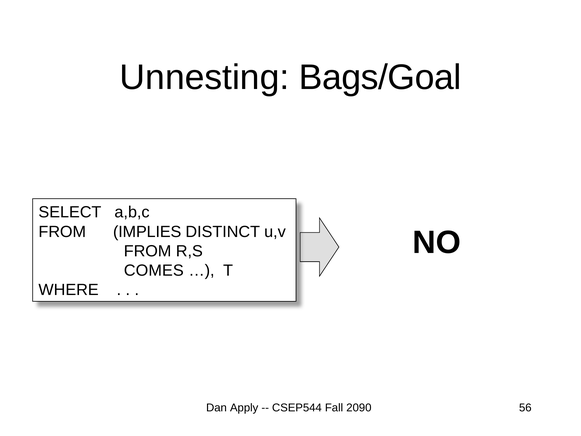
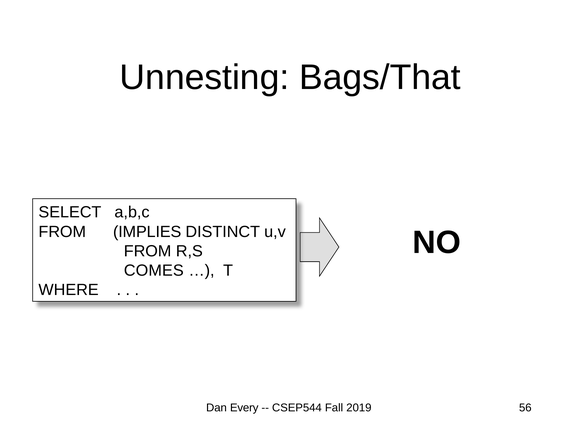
Bags/Goal: Bags/Goal -> Bags/That (380, 78)
Apply: Apply -> Every (244, 408)
2090: 2090 -> 2019 (359, 408)
